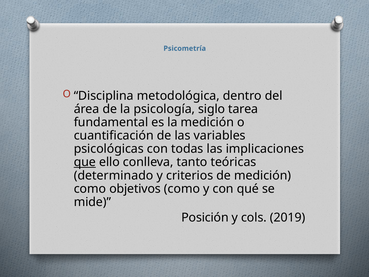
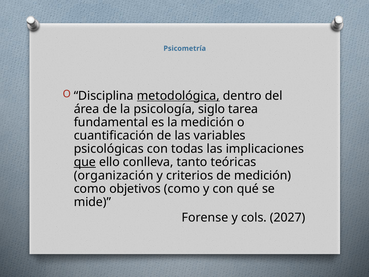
metodológica underline: none -> present (178, 96)
determinado: determinado -> organización (114, 175)
Posición: Posición -> Forense (205, 217)
2019: 2019 -> 2027 (288, 217)
